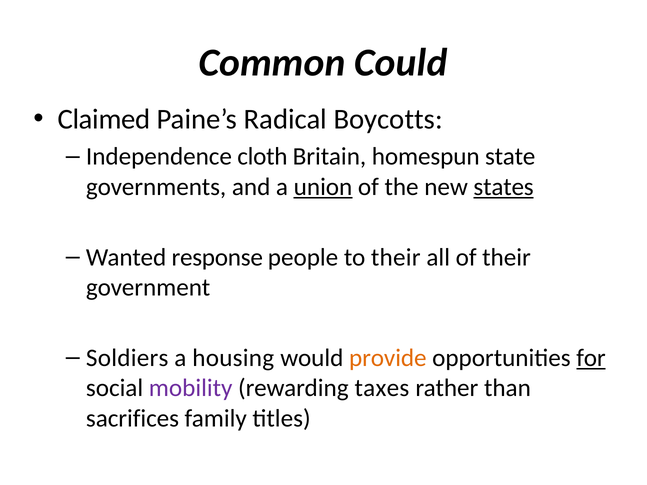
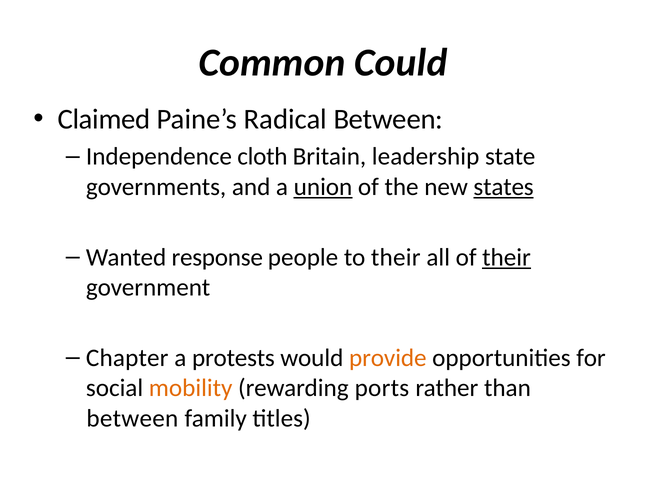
Radical Boycotts: Boycotts -> Between (388, 120)
homespun: homespun -> leadership (426, 157)
their underline: none -> present (507, 257)
Soldiers: Soldiers -> Chapter (127, 358)
housing: housing -> protests (233, 358)
for underline: present -> none (591, 358)
mobility colour: purple -> orange (191, 388)
taxes: taxes -> ports (382, 388)
sacrifices: sacrifices -> between (132, 419)
